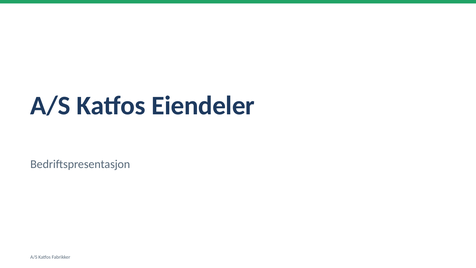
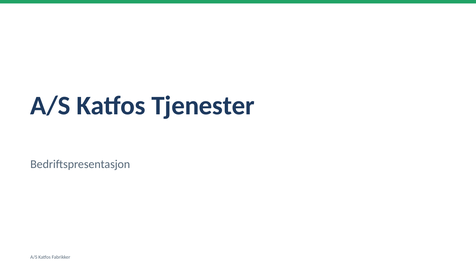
Eiendeler: Eiendeler -> Tjenester (203, 106)
